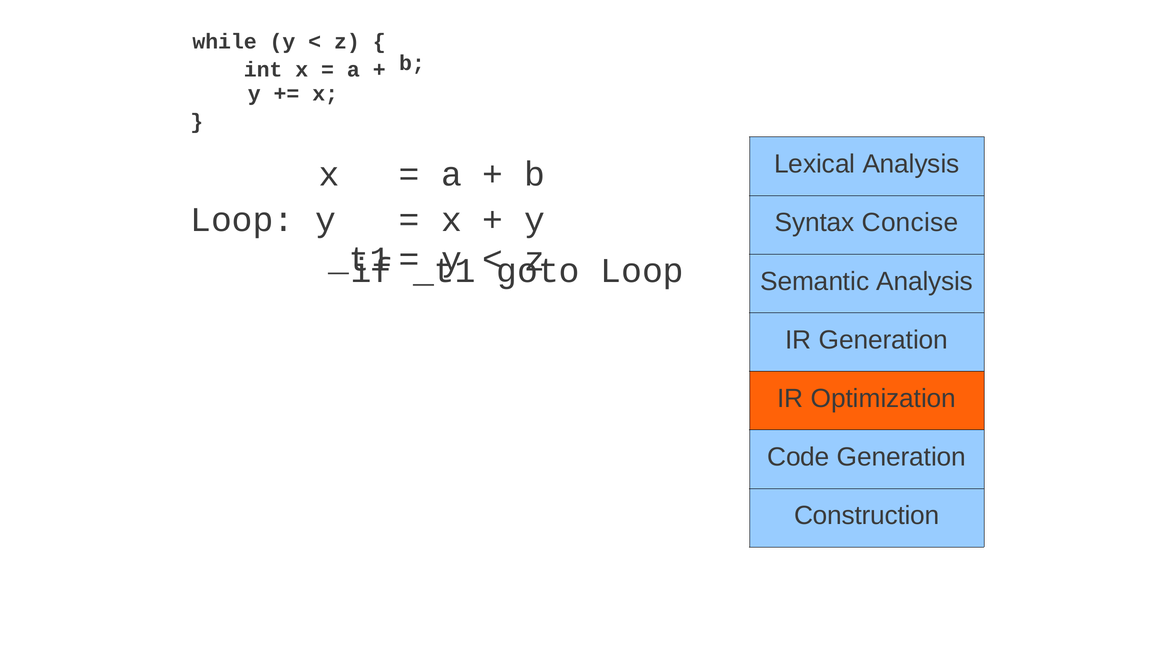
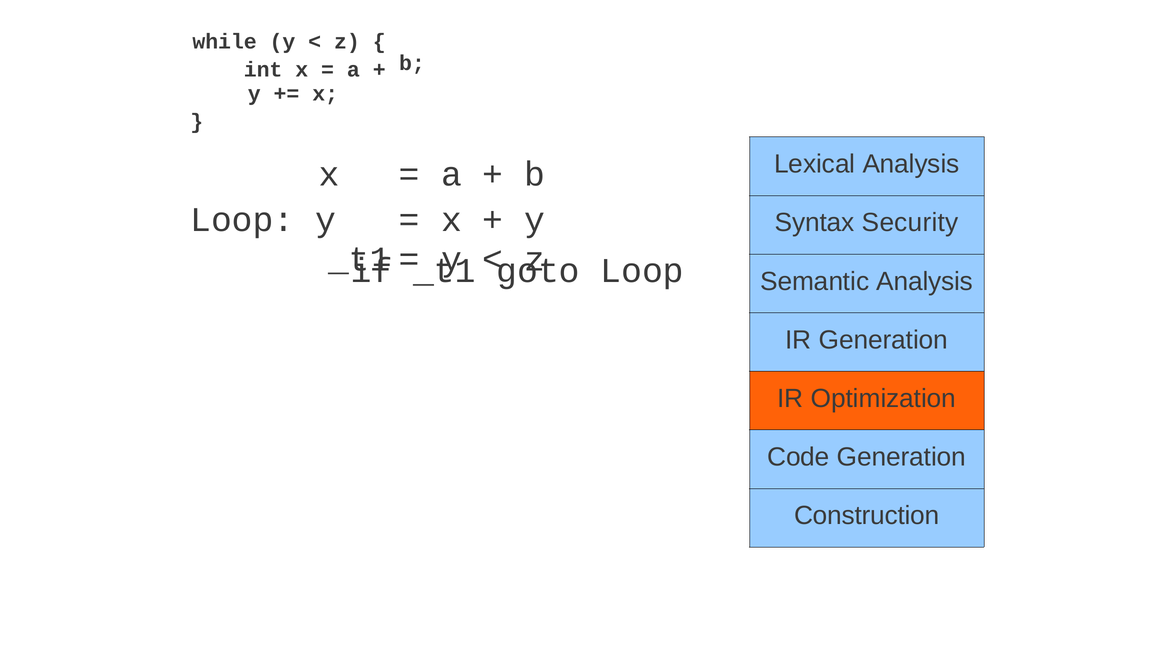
Concise: Concise -> Security (910, 223)
